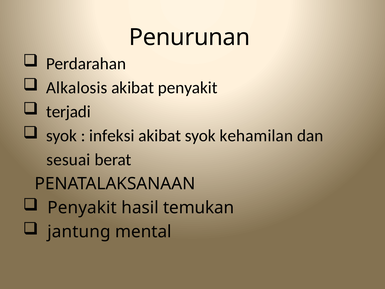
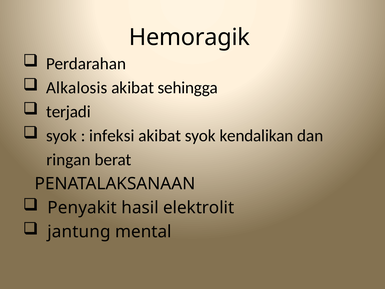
Penurunan: Penurunan -> Hemoragik (190, 37)
akibat penyakit: penyakit -> sehingga (188, 88)
kehamilan: kehamilan -> kendalikan (256, 136)
sesuai: sesuai -> ringan (68, 160)
temukan: temukan -> elektrolit (199, 208)
